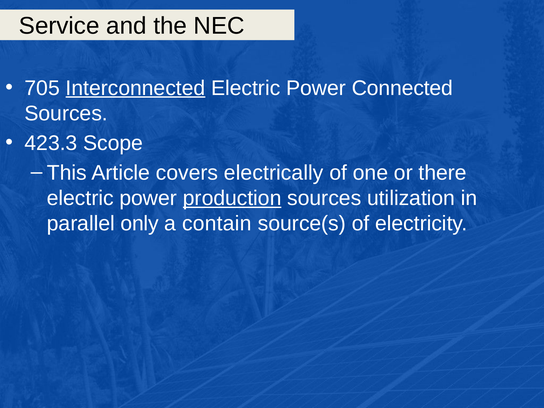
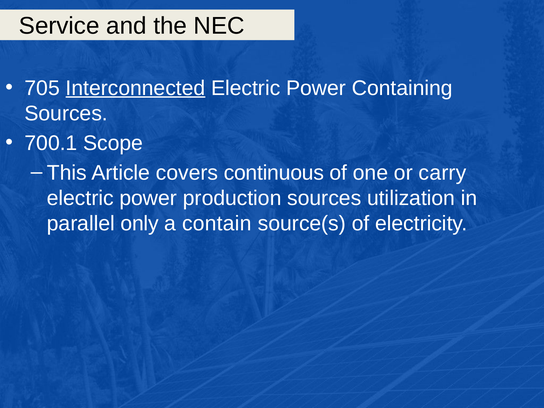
Connected: Connected -> Containing (402, 88)
423.3: 423.3 -> 700.1 (51, 143)
electrically: electrically -> continuous (274, 173)
there: there -> carry (443, 173)
production underline: present -> none (232, 198)
